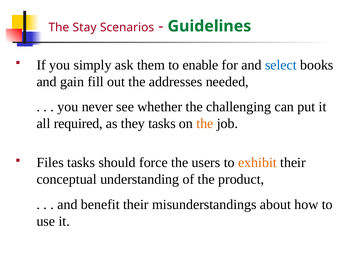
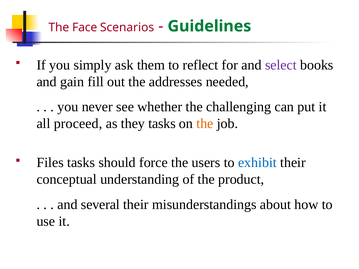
Stay: Stay -> Face (85, 28)
enable: enable -> reflect (200, 65)
select colour: blue -> purple (281, 65)
required: required -> proceed (78, 124)
exhibit colour: orange -> blue (257, 163)
benefit: benefit -> several (100, 205)
